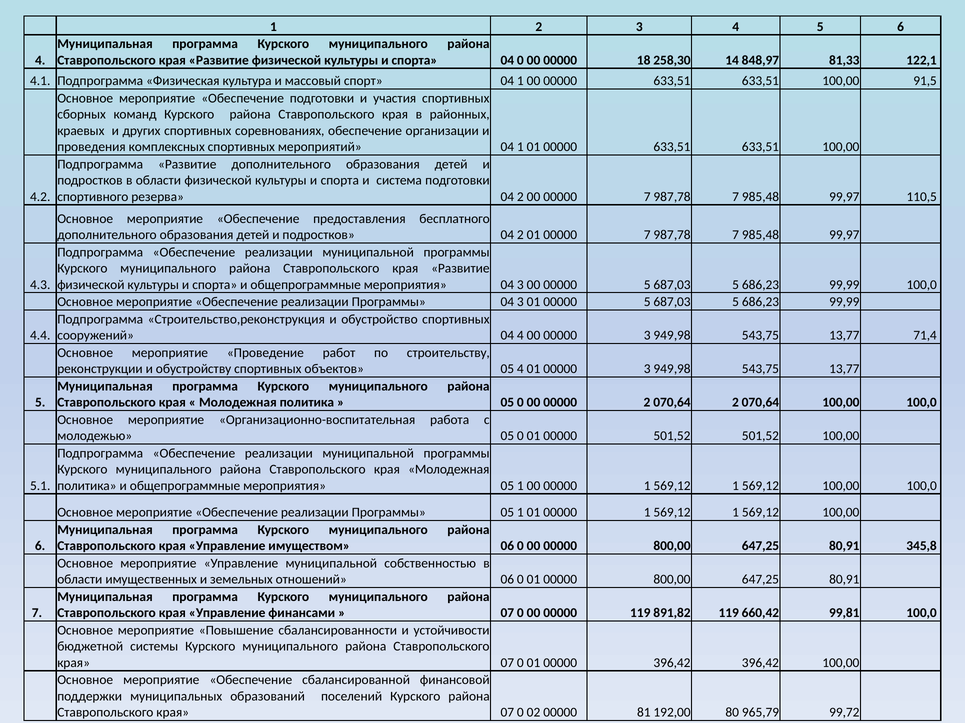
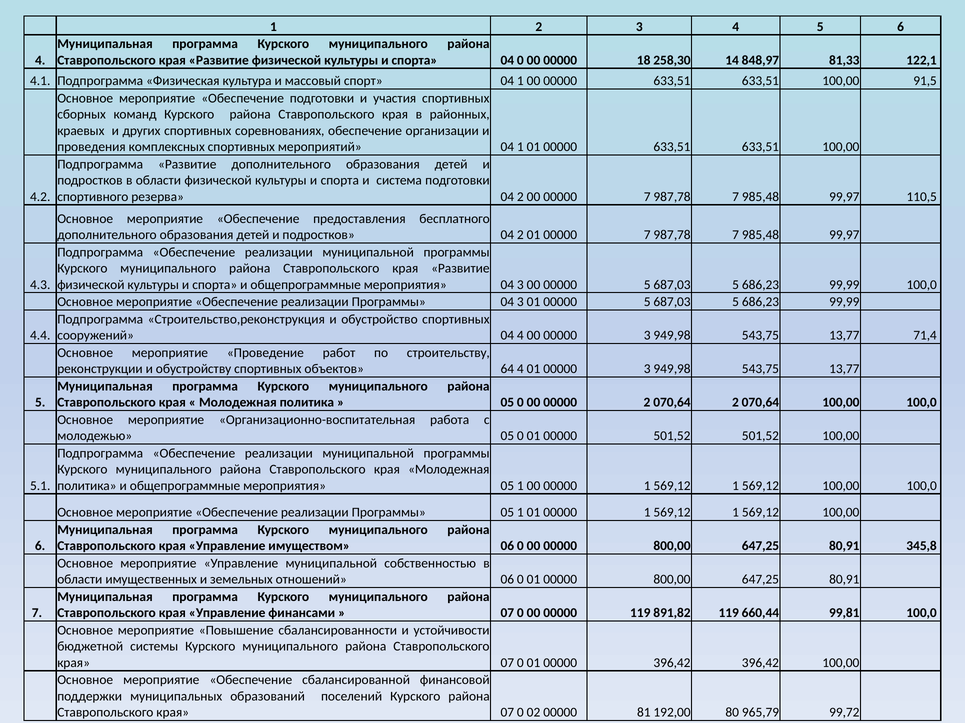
объектов 05: 05 -> 64 (507, 369)
660,42: 660,42 -> 660,44 (760, 614)
